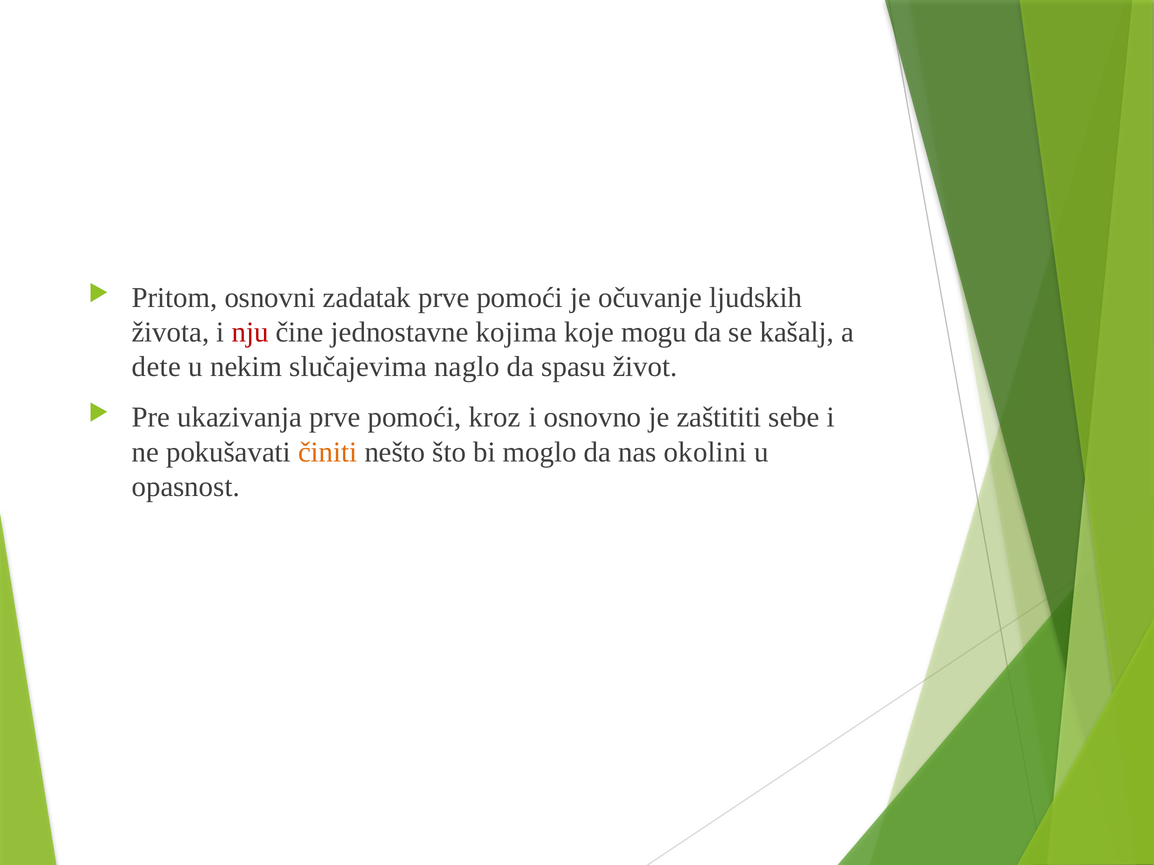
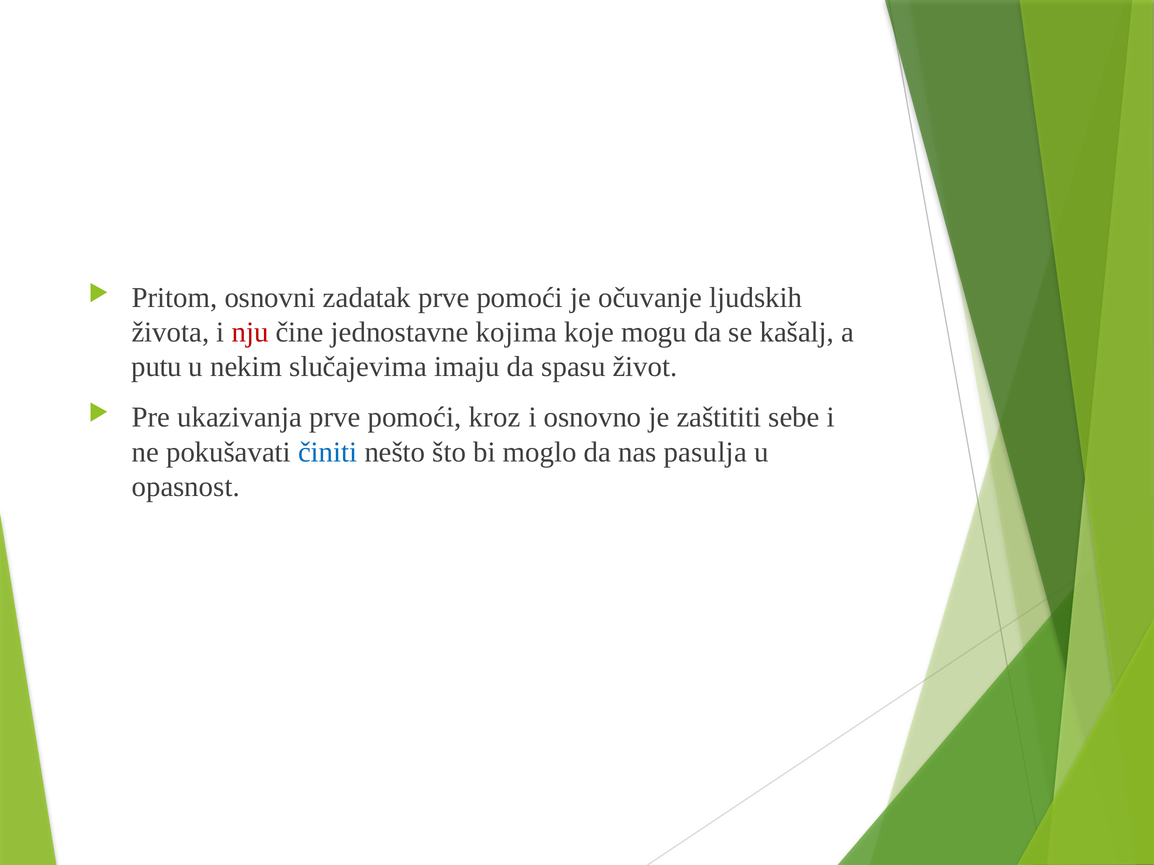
dete: dete -> putu (157, 367)
naglo: naglo -> imaju (467, 367)
činiti colour: orange -> blue (328, 452)
okolini: okolini -> pasulja (705, 452)
